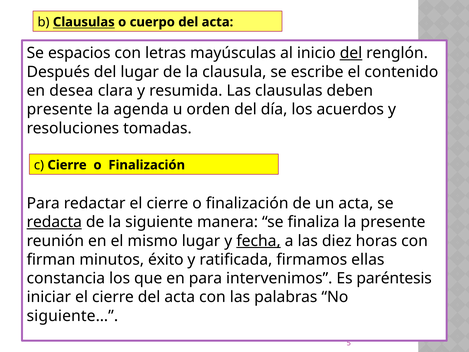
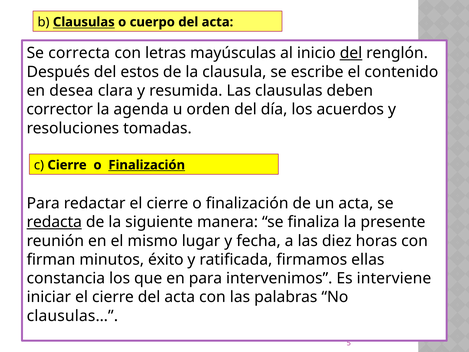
espacios: espacios -> correcta (79, 53)
del lugar: lugar -> estos (140, 72)
presente: presente -> corrector (60, 109)
Finalización underline: none -> present (147, 165)
fecha underline: present -> none (259, 241)
paréntesis: paréntesis -> interviene (394, 278)
siguiente…: siguiente… -> clausulas… (72, 316)
